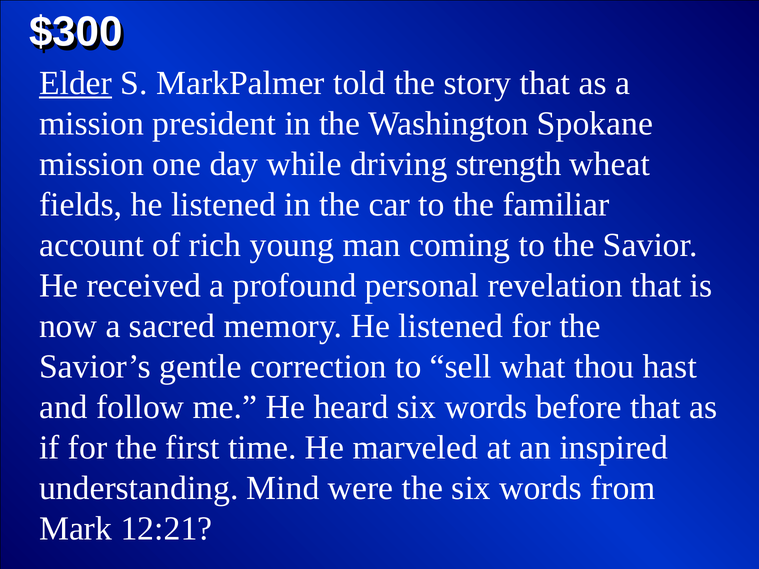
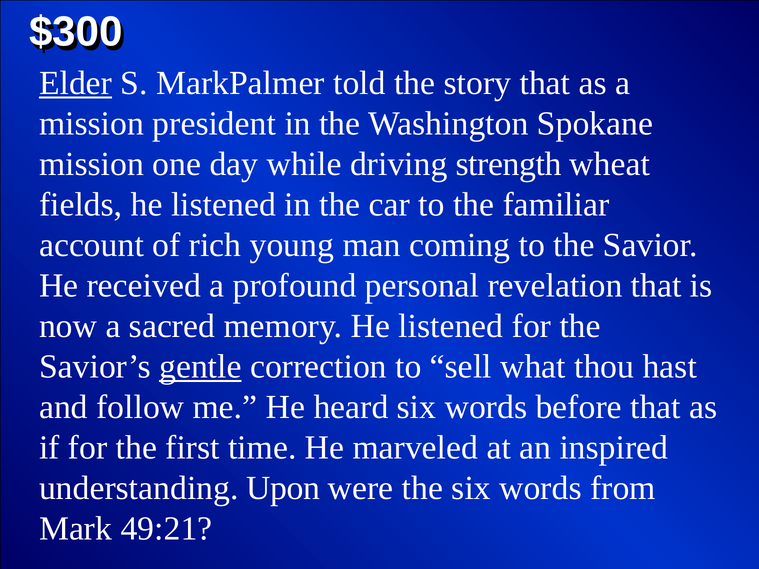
gentle underline: none -> present (200, 367)
Mind: Mind -> Upon (283, 488)
12:21: 12:21 -> 49:21 (166, 529)
